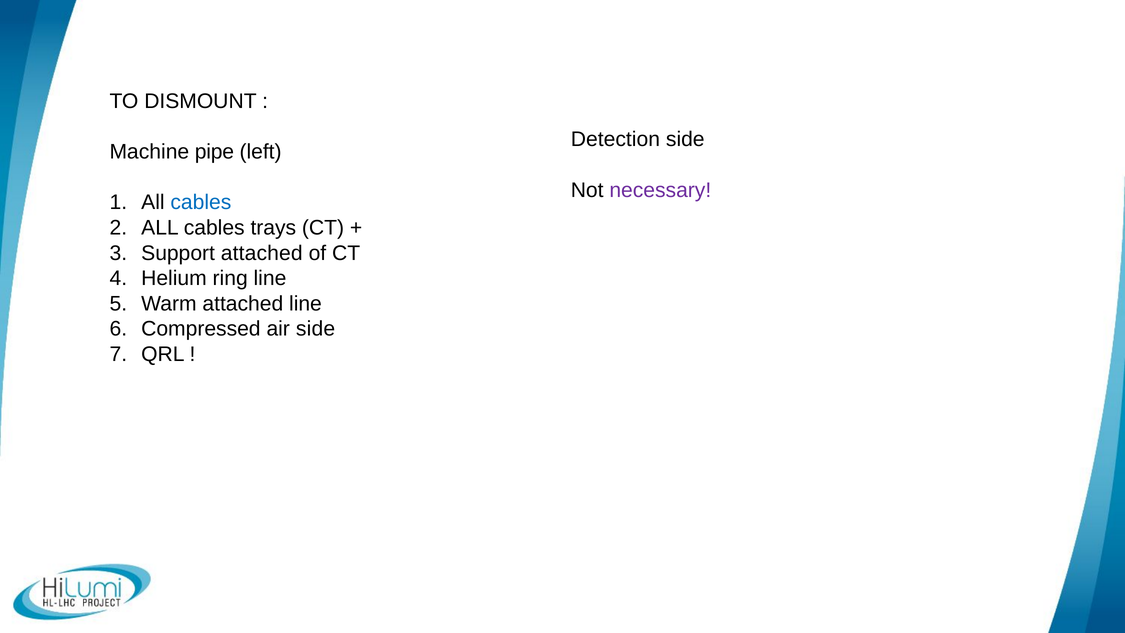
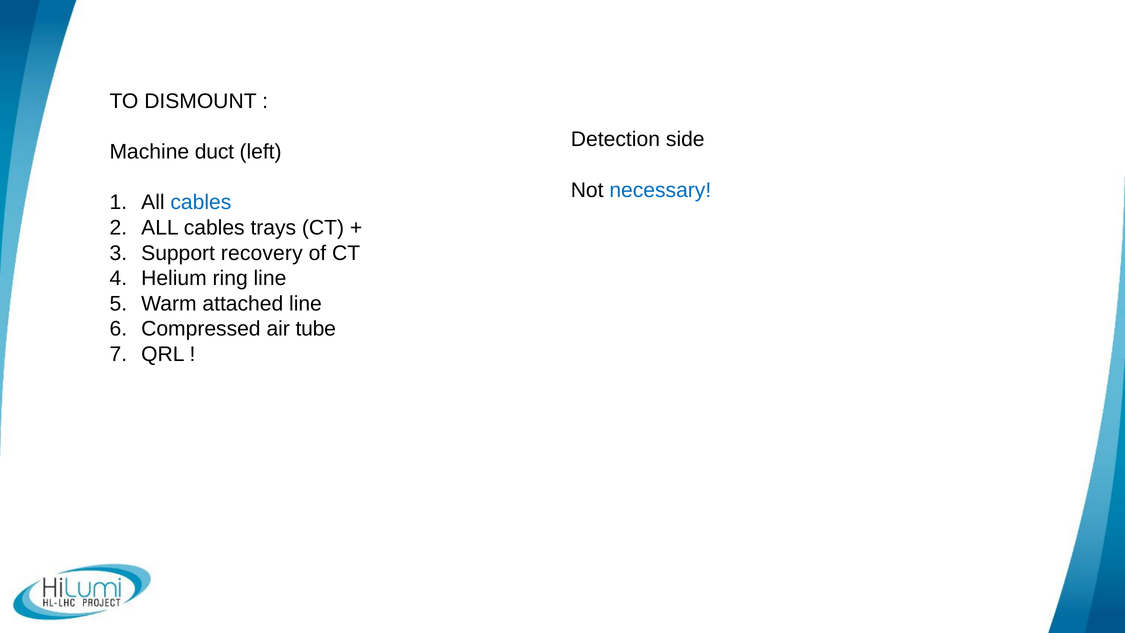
pipe: pipe -> duct (214, 152)
necessary colour: purple -> blue (660, 190)
Support attached: attached -> recovery (262, 253)
air side: side -> tube (316, 329)
